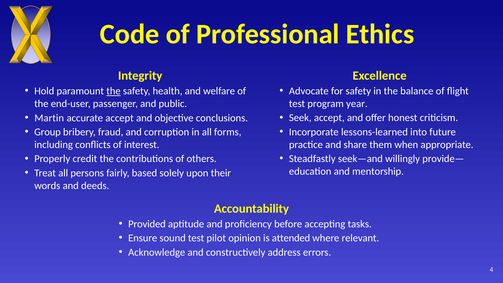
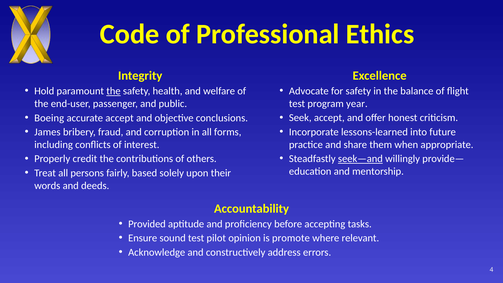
Martin: Martin -> Boeing (49, 118)
Group: Group -> James (47, 132)
seek—and underline: none -> present (360, 159)
attended: attended -> promote (291, 238)
